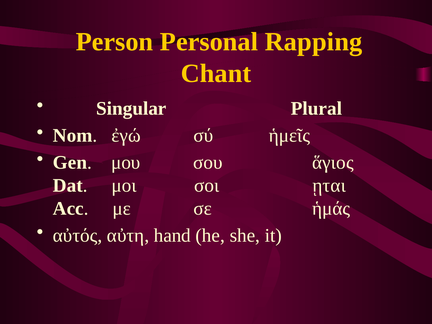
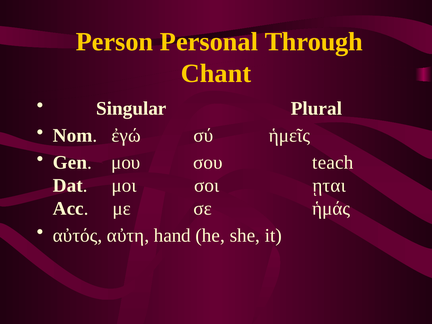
Rapping: Rapping -> Through (314, 42)
ἅγιος: ἅγιος -> teach (333, 162)
